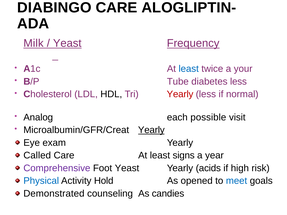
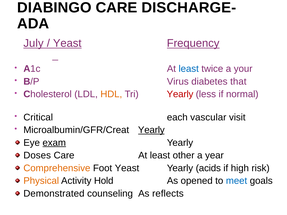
ALOGLIPTIN-: ALOGLIPTIN- -> DISCHARGE- (189, 8)
Milk: Milk -> July (34, 43)
Tube: Tube -> Virus (178, 82)
diabetes less: less -> that (238, 82)
HDL colour: black -> orange (111, 94)
Analog: Analog -> Critical (38, 117)
possible: possible -> vascular (208, 117)
exam underline: none -> present (54, 143)
Called: Called -> Doses (37, 156)
signs: signs -> other (184, 156)
Comprehensive colour: purple -> orange (57, 168)
Physical colour: blue -> orange (41, 181)
candies: candies -> reflects (168, 194)
